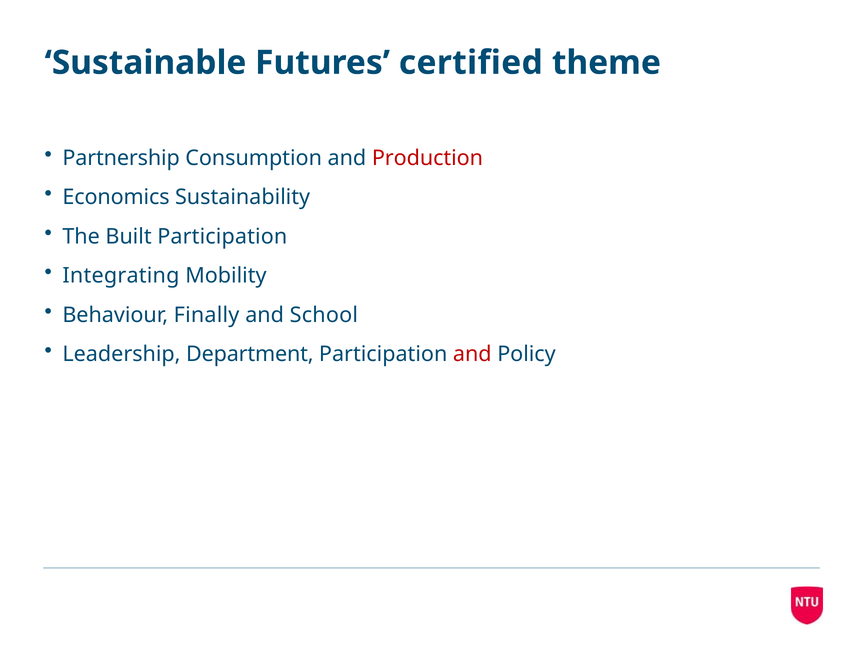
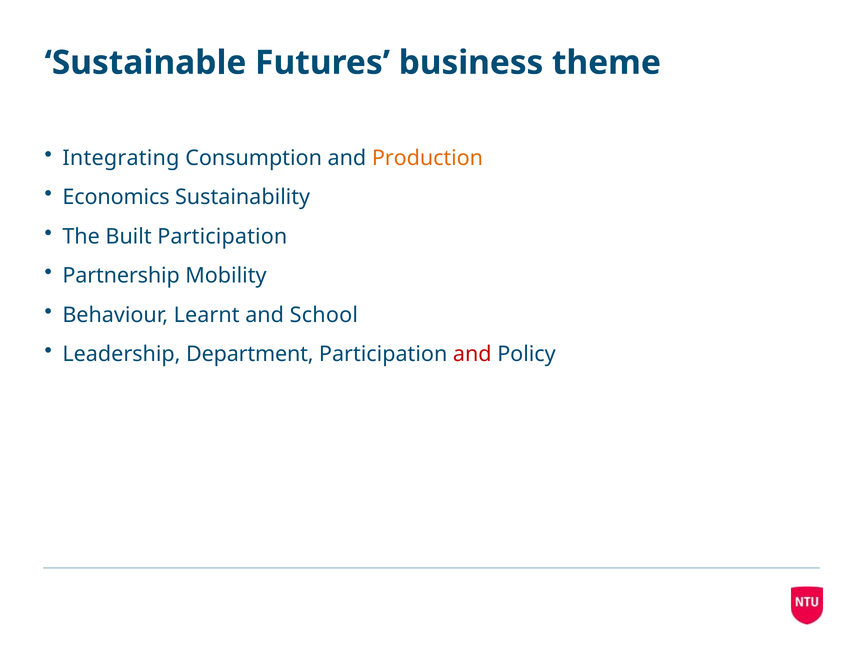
certified: certified -> business (471, 63)
Partnership: Partnership -> Integrating (121, 158)
Production colour: red -> orange (427, 158)
Integrating: Integrating -> Partnership (121, 276)
Finally: Finally -> Learnt (207, 315)
